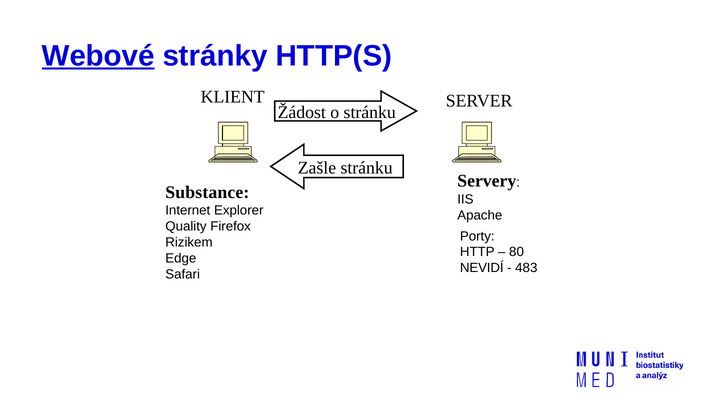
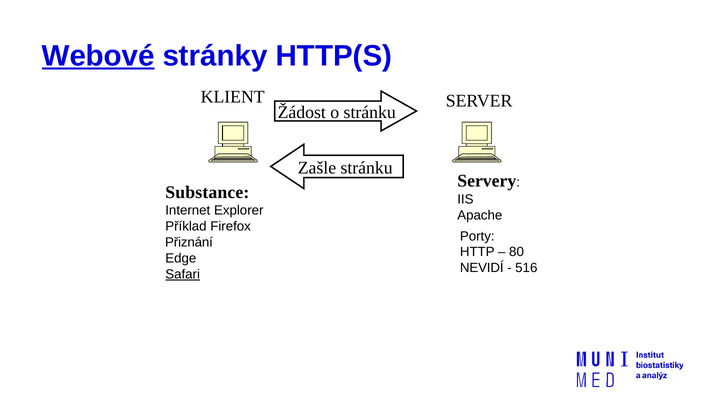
Quality: Quality -> Příklad (186, 226)
Rizikem: Rizikem -> Přiznání (189, 242)
483: 483 -> 516 (526, 268)
Safari underline: none -> present (183, 274)
